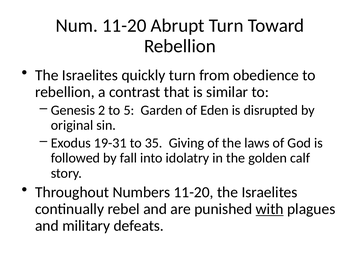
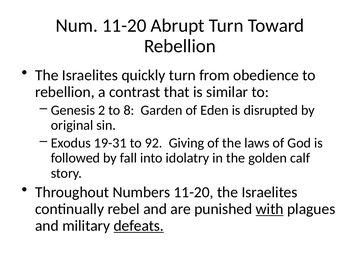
5: 5 -> 8 (129, 110)
35: 35 -> 92 (154, 143)
defeats underline: none -> present (139, 226)
